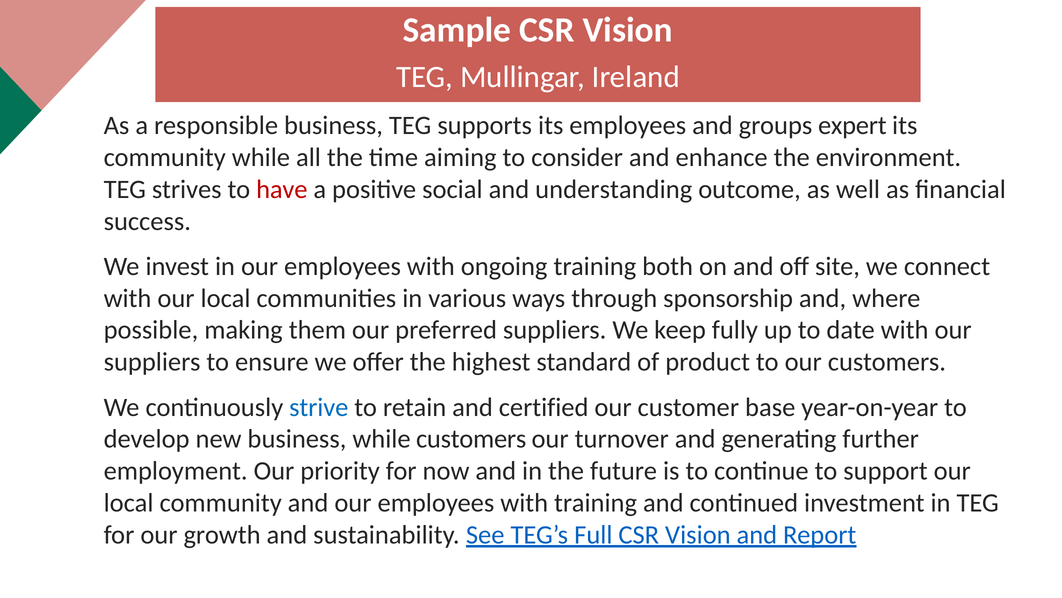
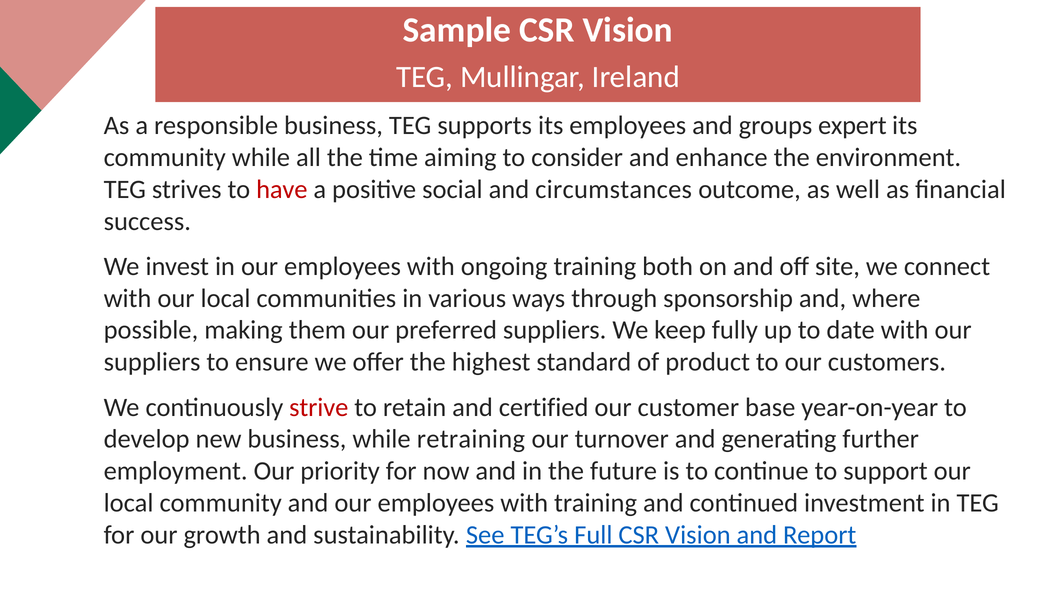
understanding: understanding -> circumstances (614, 189)
strive colour: blue -> red (319, 407)
while customers: customers -> retraining (471, 439)
